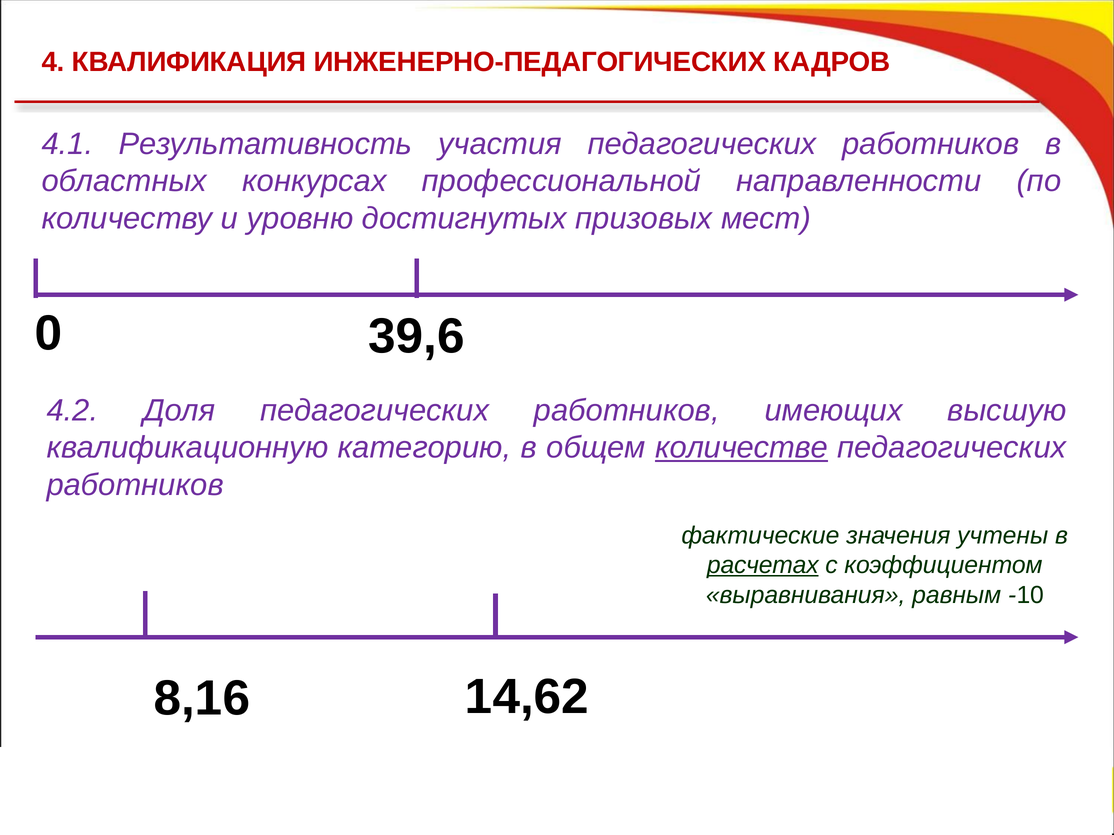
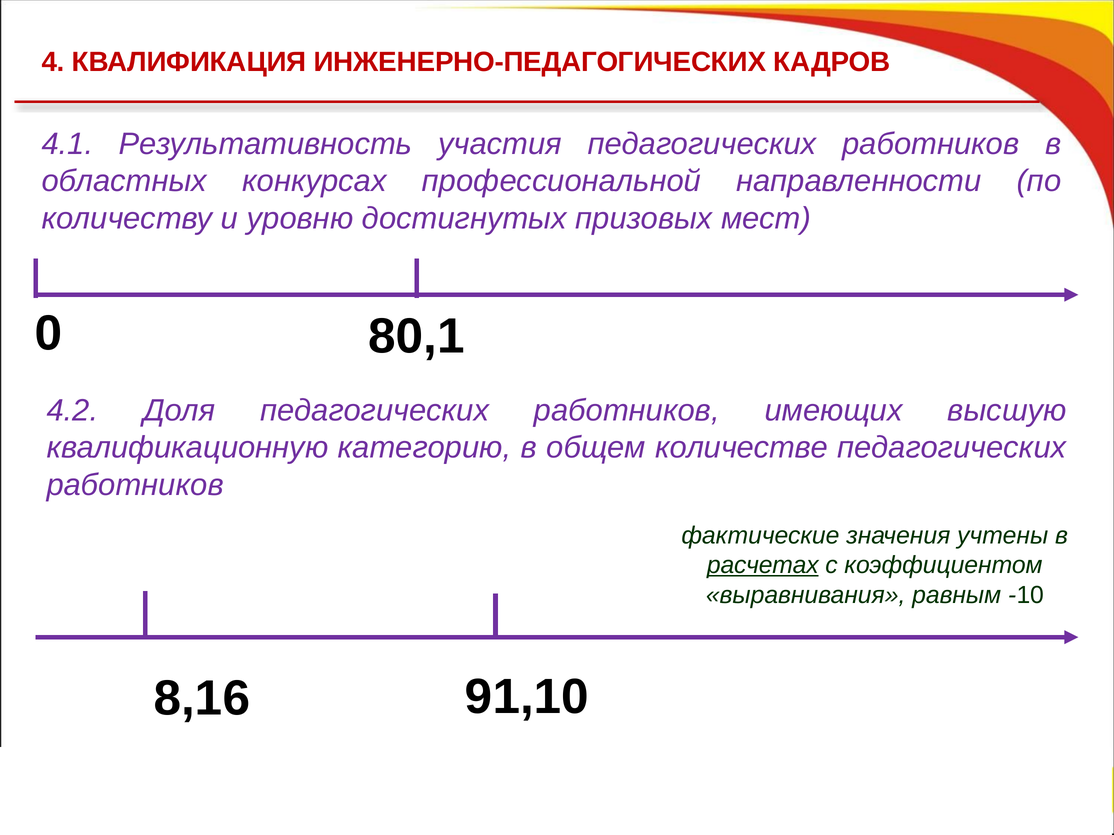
39,6: 39,6 -> 80,1 (417, 337)
количестве underline: present -> none (742, 448)
14,62: 14,62 -> 91,10 (527, 697)
